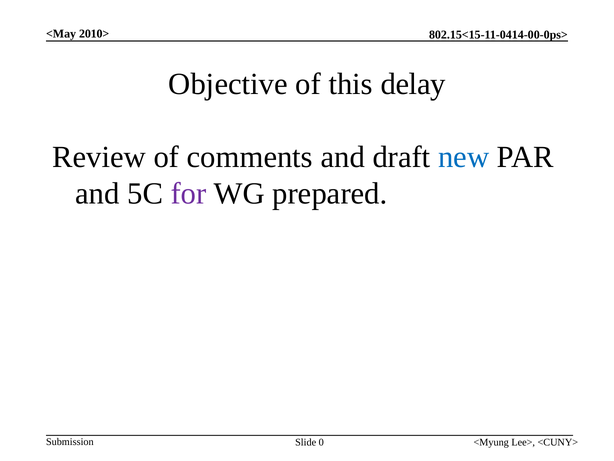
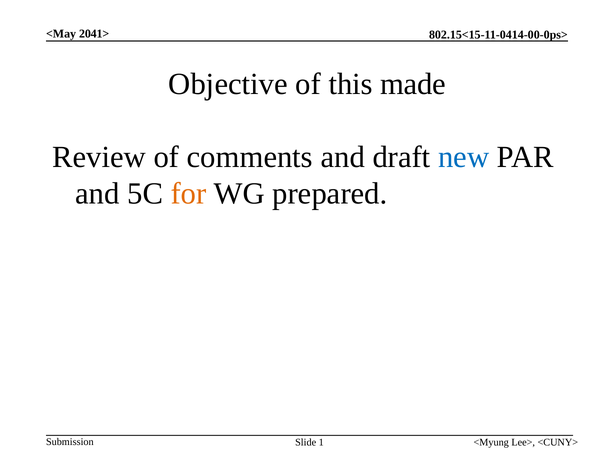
2010>: 2010> -> 2041> (94, 34)
delay: delay -> made (413, 84)
for colour: purple -> orange (189, 194)
0: 0 -> 1 (321, 442)
